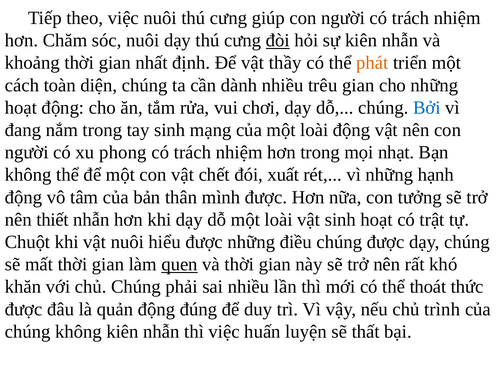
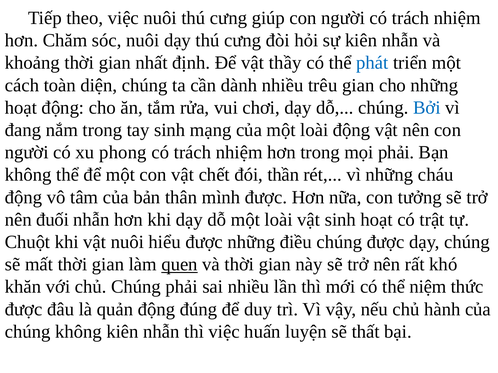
đòi underline: present -> none (278, 40)
phát colour: orange -> blue (372, 63)
mọi nhạt: nhạt -> phải (396, 153)
xuất: xuất -> thần (283, 175)
hạnh: hạnh -> cháu (436, 175)
thiết: thiết -> đuối (53, 220)
thoát: thoát -> niệm (428, 287)
trình: trình -> hành (442, 310)
